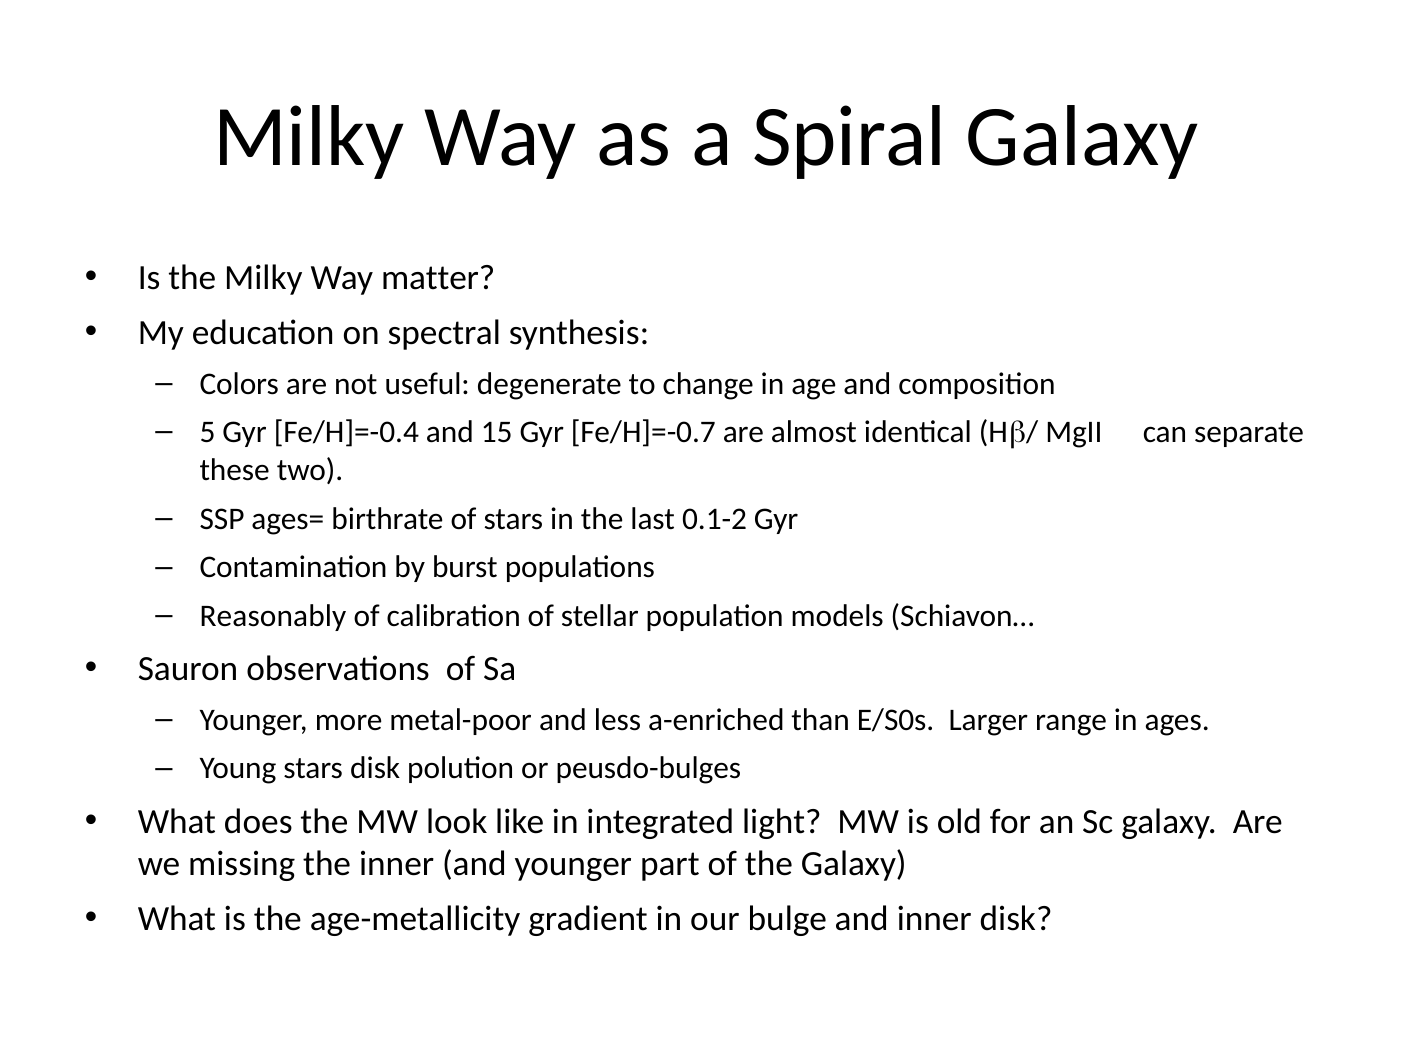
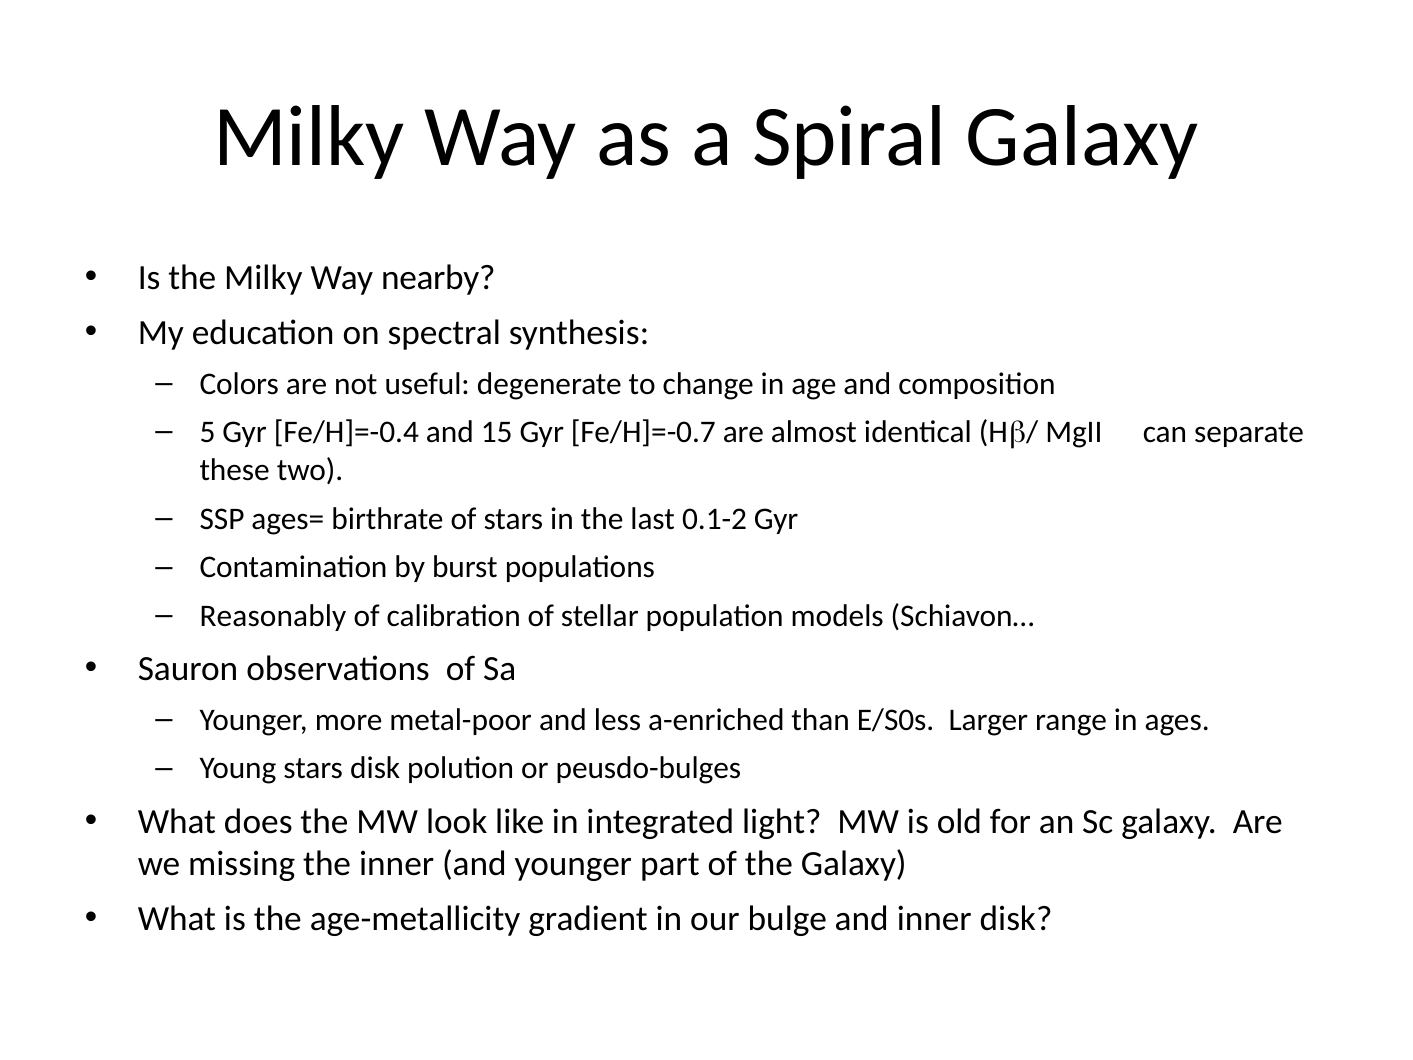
matter: matter -> nearby (438, 278)
